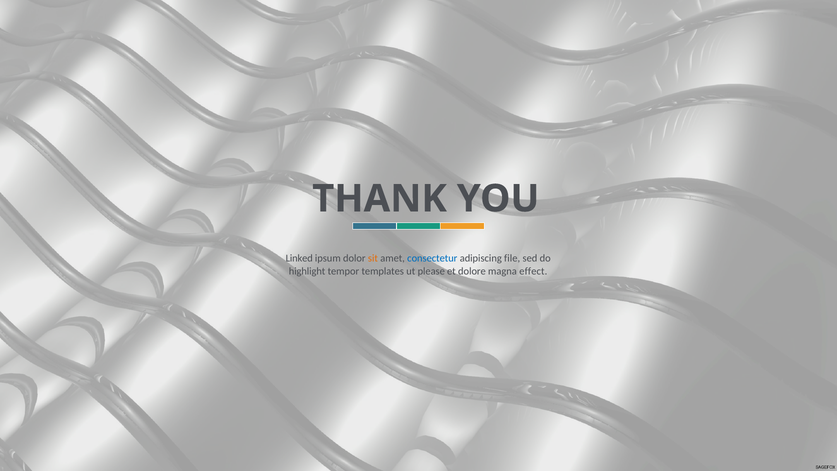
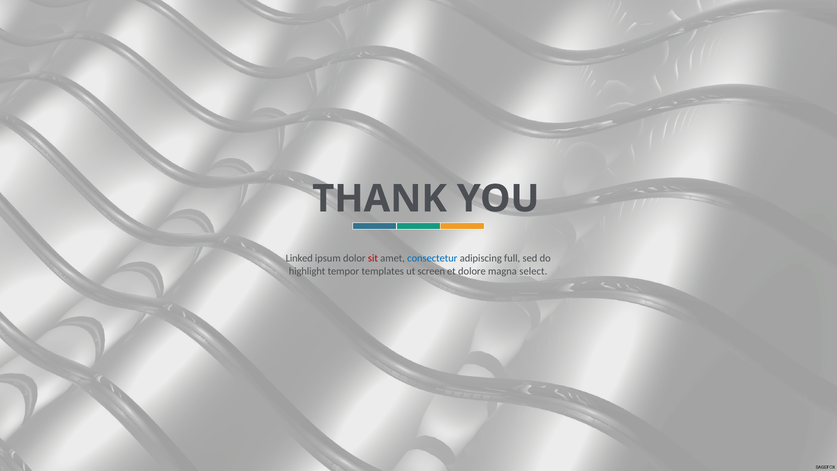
sit colour: orange -> red (373, 258)
file: file -> full (512, 258)
please: please -> screen (431, 271)
effect: effect -> select (533, 271)
